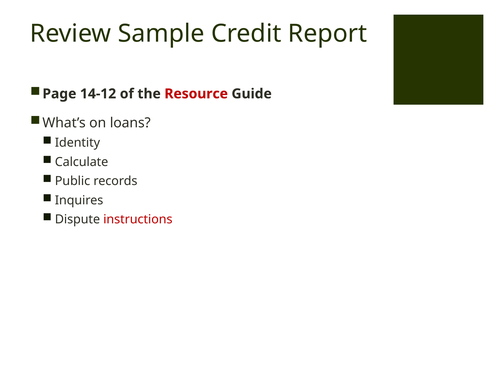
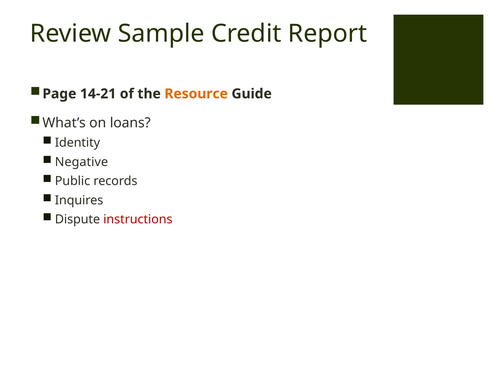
14-12: 14-12 -> 14-21 (98, 94)
Resource colour: red -> orange (196, 94)
Calculate: Calculate -> Negative (81, 162)
